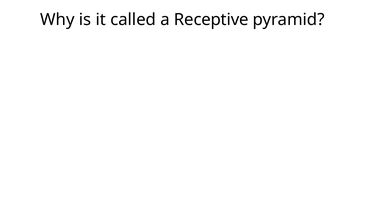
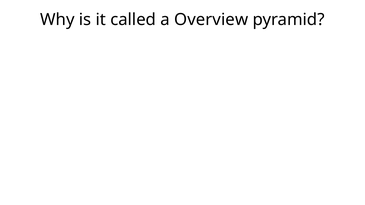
Receptive: Receptive -> Overview (211, 20)
